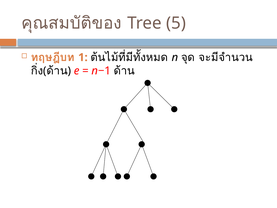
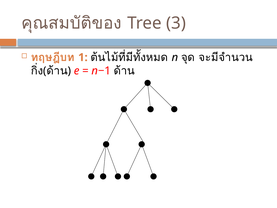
5: 5 -> 3 (176, 23)
